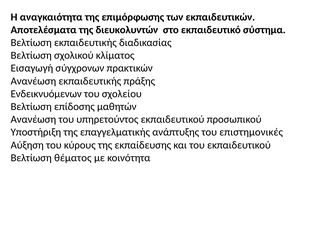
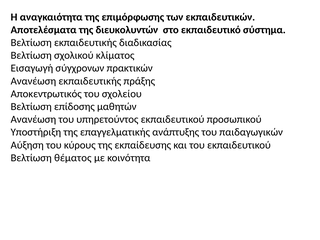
Ενδεικνυόμενων: Ενδεικνυόμενων -> Αποκεντρωτικός (46, 94)
επιστημονικές: επιστημονικές -> παιδαγωγικών (251, 132)
